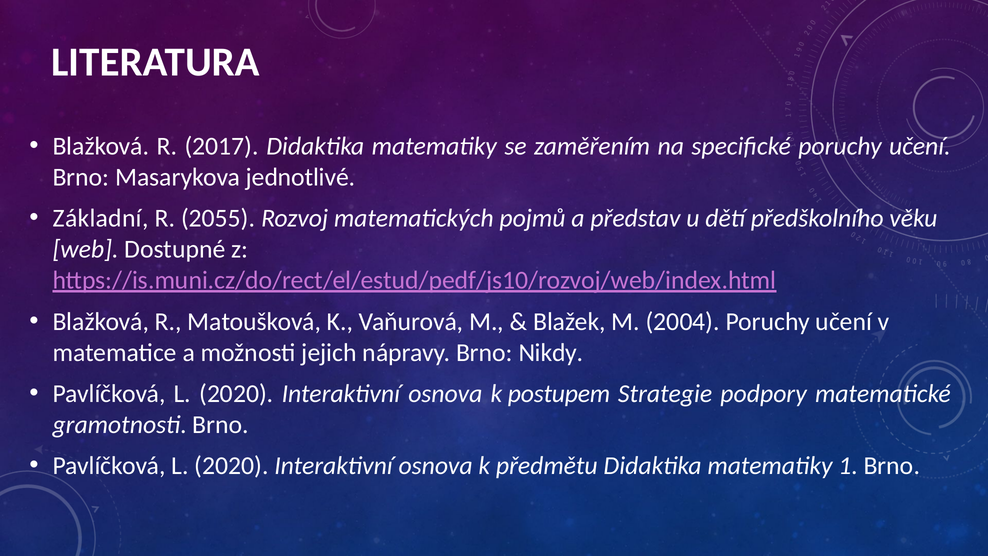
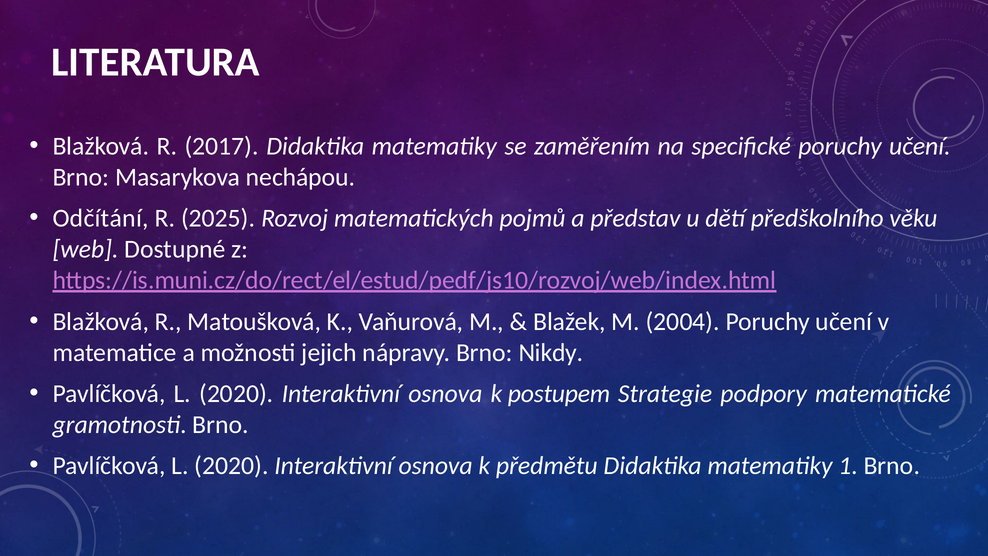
jednotlivé: jednotlivé -> nechápou (301, 177)
Základní: Základní -> Odčítání (101, 218)
2055: 2055 -> 2025 (218, 218)
